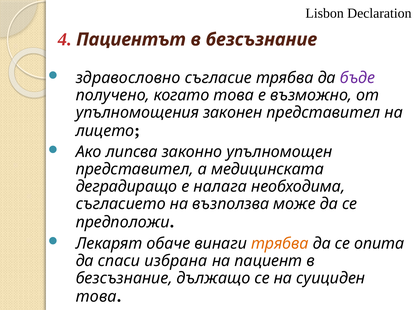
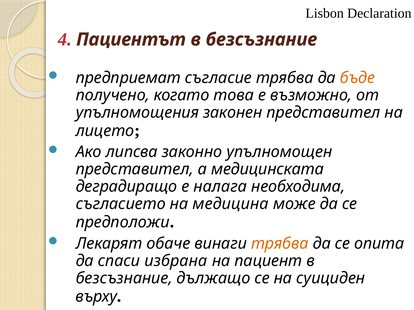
здравословно: здравословно -> предприемат (128, 78)
бъде colour: purple -> orange (357, 78)
възползва: възползва -> медицина (231, 204)
това: това -> върху (96, 297)
